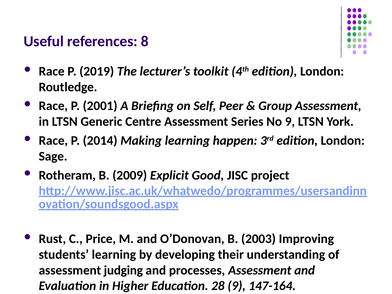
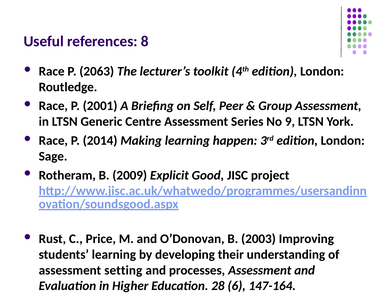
2019: 2019 -> 2063 (97, 71)
judging: judging -> setting (123, 270)
28 9: 9 -> 6 (237, 286)
